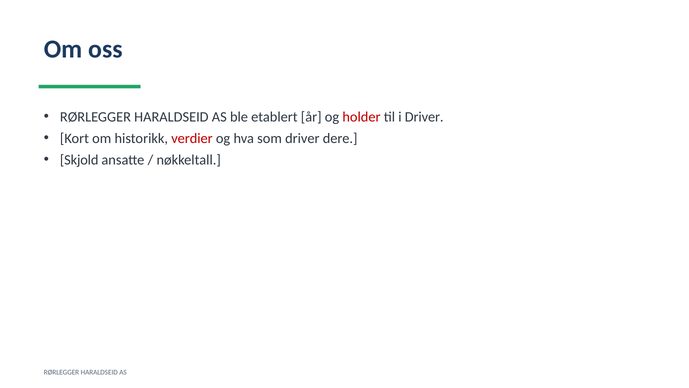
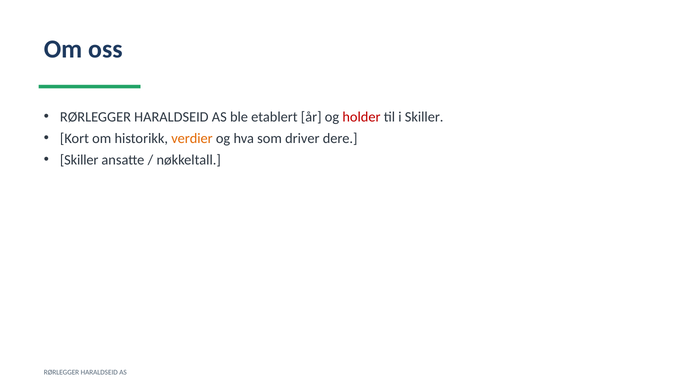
i Driver: Driver -> Skiller (424, 117)
verdier colour: red -> orange (192, 138)
Skjold: Skjold -> Skiller (79, 160)
